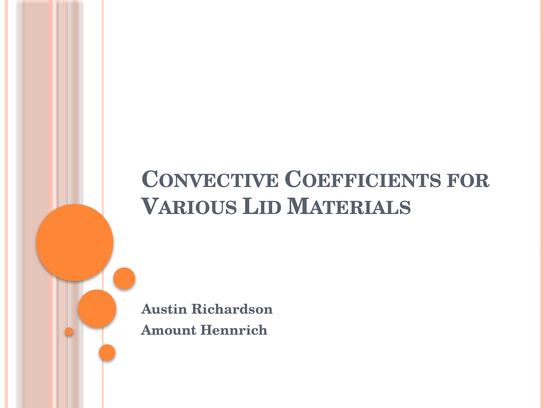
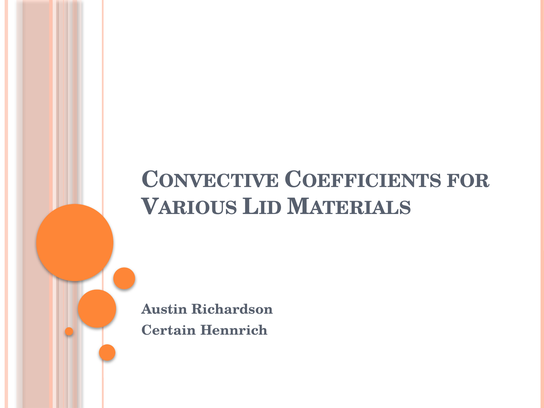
Amount: Amount -> Certain (169, 330)
